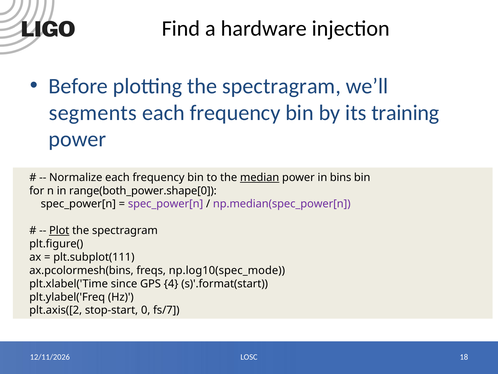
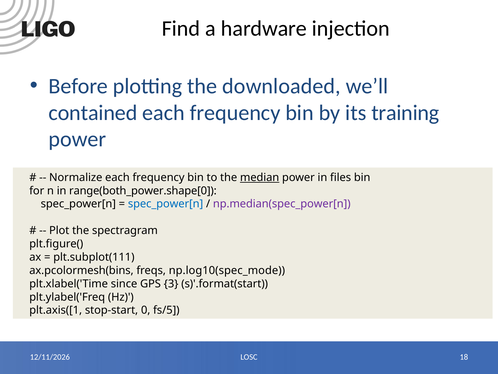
plotting the spectragram: spectragram -> downloaded (282, 86)
segments: segments -> contained (93, 113)
bins: bins -> files (341, 177)
spec_power[n colour: purple -> blue (166, 204)
Plot underline: present -> none (59, 230)
4: 4 -> 3 (171, 283)
plt.axis([2: plt.axis([2 -> plt.axis([1 (56, 310)
fs/7: fs/7 -> fs/5 (166, 310)
